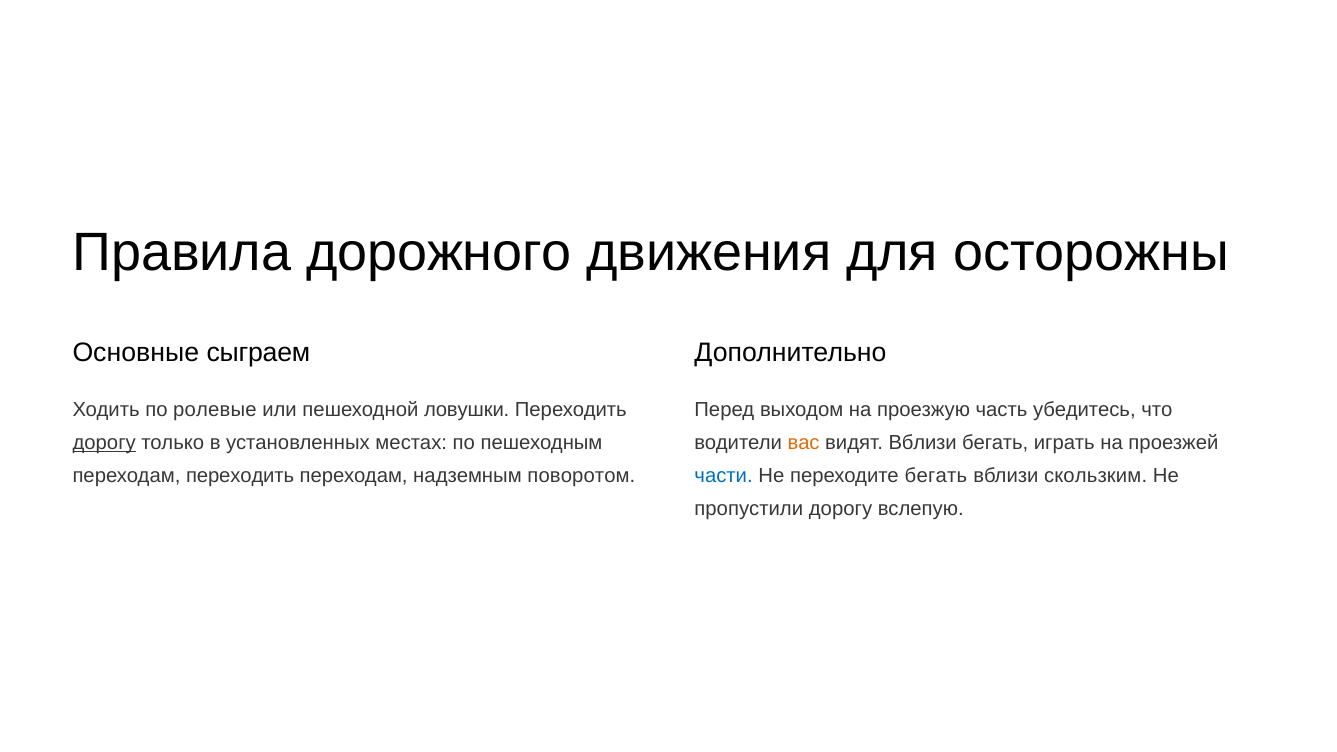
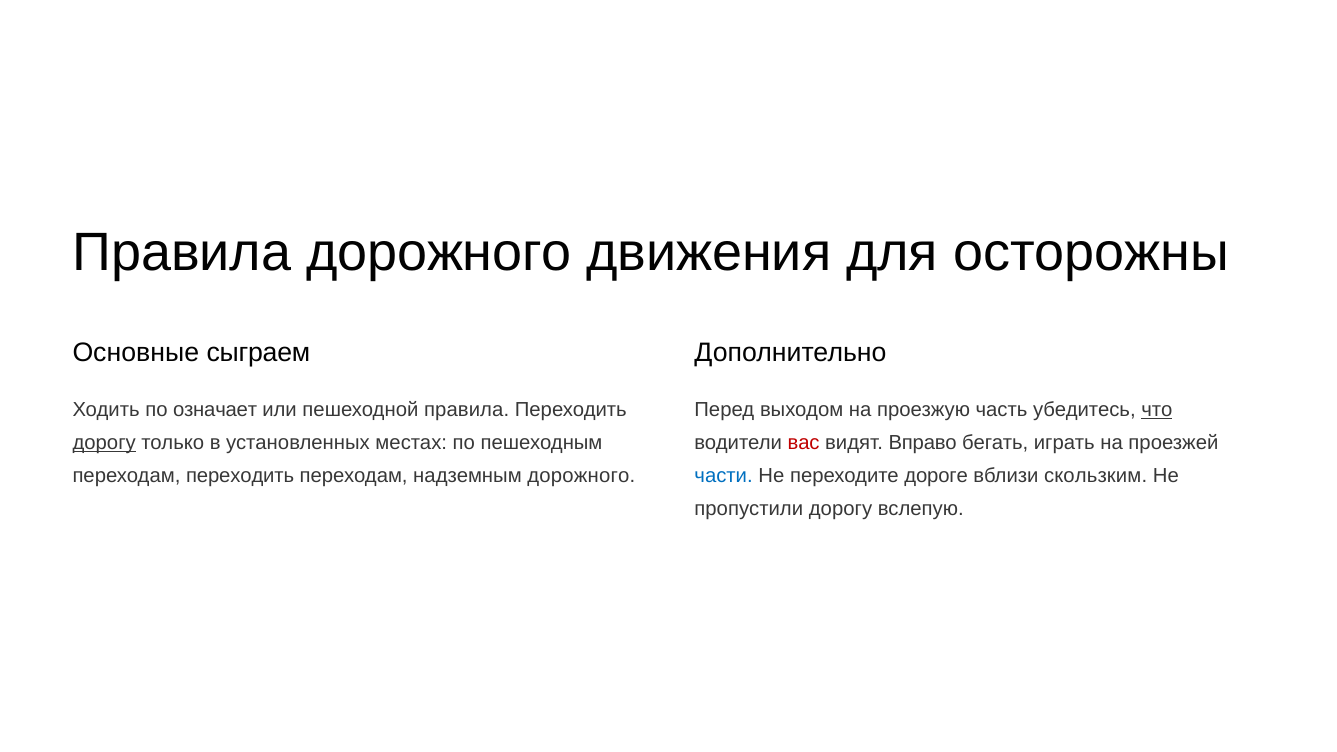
ролевые: ролевые -> означает (215, 410)
пешеходной ловушки: ловушки -> правила (467, 410)
что underline: none -> present (1157, 410)
вас colour: orange -> red (804, 443)
видят Вблизи: Вблизи -> Вправо (923, 443)
надземным поворотом: поворотом -> дорожного (581, 476)
переходите бегать: бегать -> дороге (936, 476)
